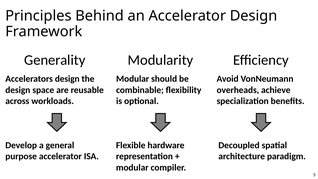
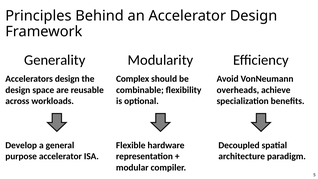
Modular: Modular -> Complex (133, 79)
